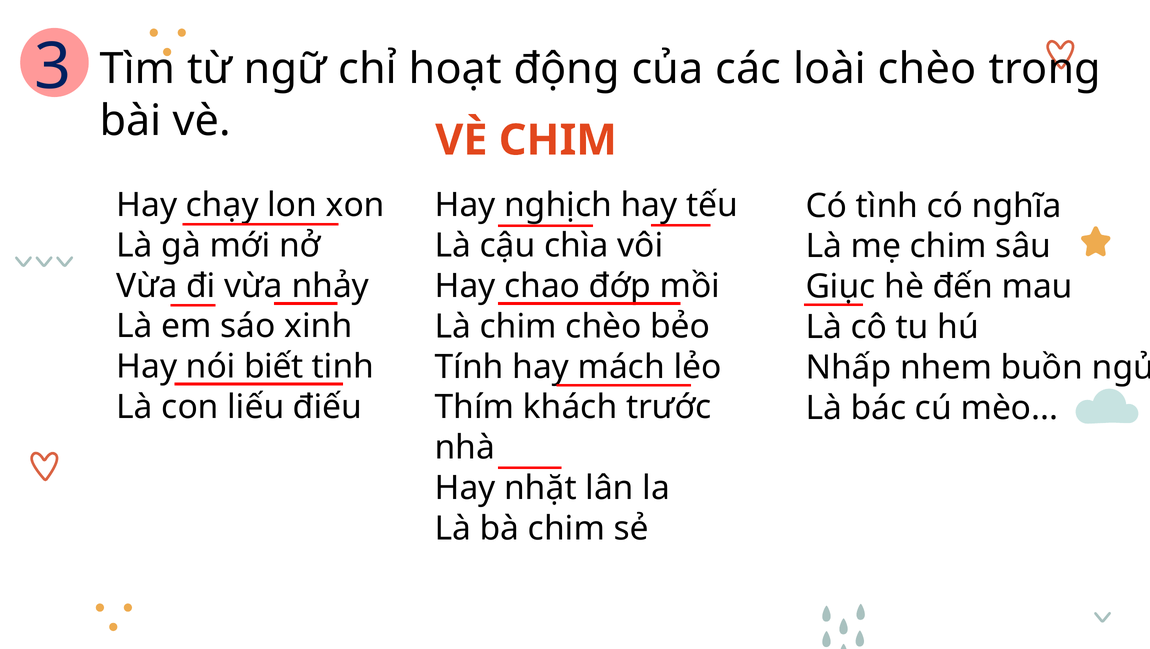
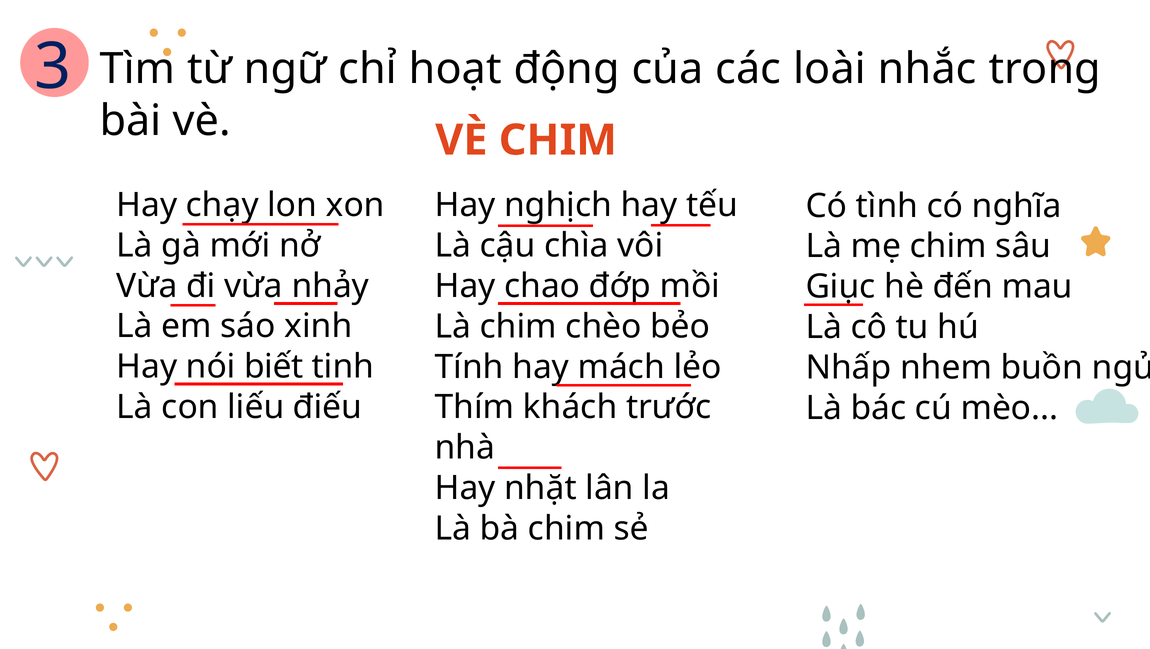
loài chèo: chèo -> nhắc (927, 69)
